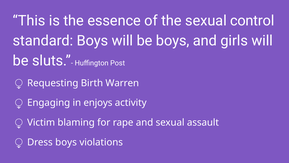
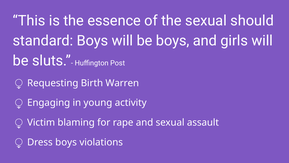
control: control -> should (252, 21)
enjoys: enjoys -> young (98, 103)
